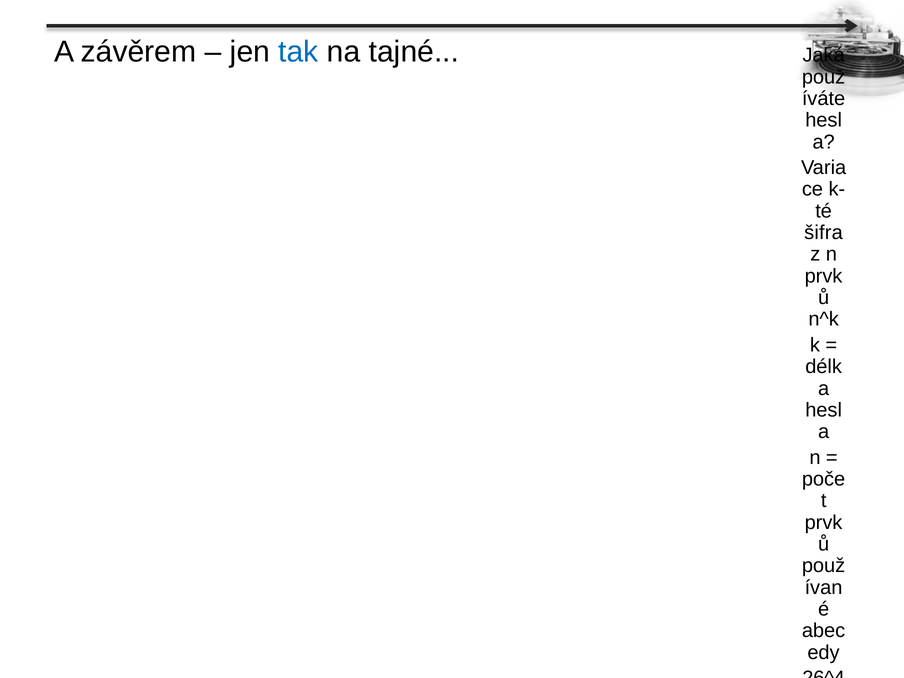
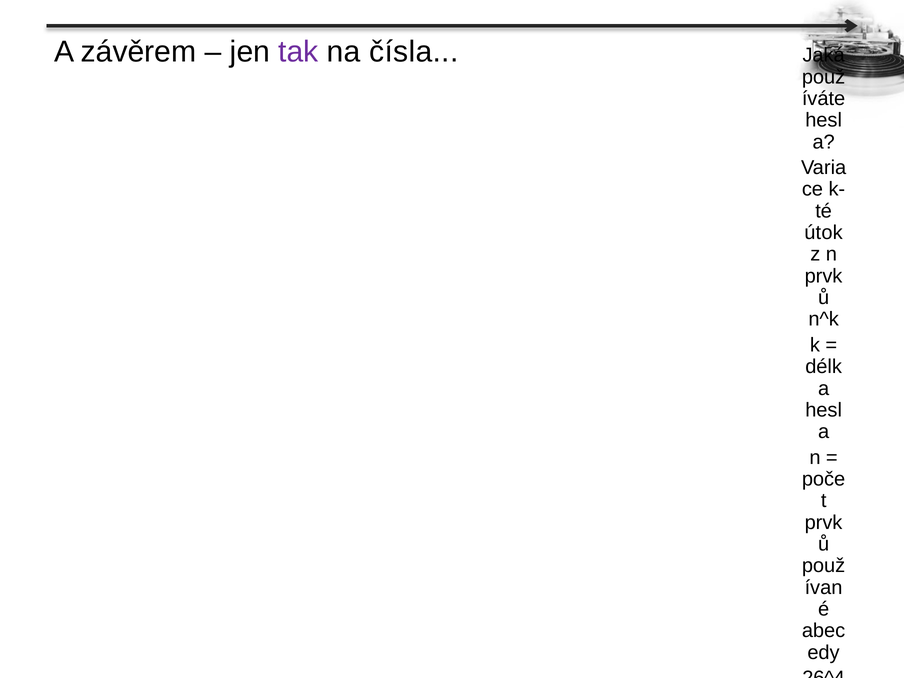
tak colour: blue -> purple (298, 52)
tajné: tajné -> čísla (414, 52)
šifra: šifra -> útok (824, 233)
